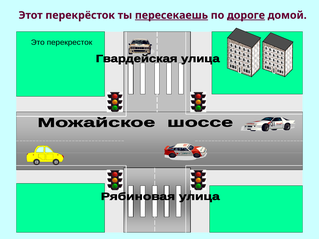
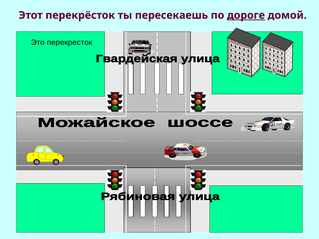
пересекаешь underline: present -> none (171, 15)
